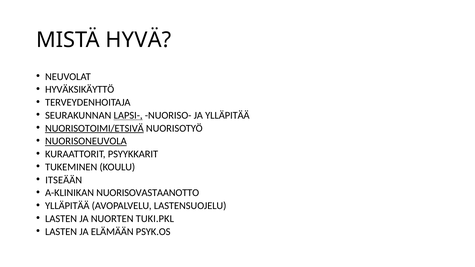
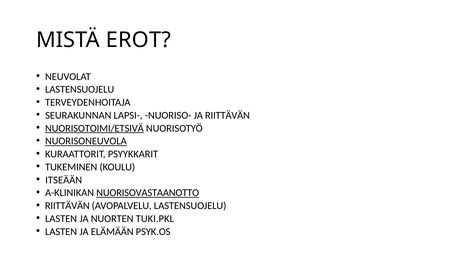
HYVÄ: HYVÄ -> EROT (138, 40)
HYVÄKSIKÄYTTÖ: HYVÄKSIKÄYTTÖ -> LASTENSUOJELU (80, 90)
LAPSI- underline: present -> none (128, 115)
JA YLLÄPITÄÄ: YLLÄPITÄÄ -> RIITTÄVÄN (227, 115)
NUORISOVASTAANOTTO underline: none -> present (148, 193)
YLLÄPITÄÄ: YLLÄPITÄÄ -> RIITTÄVÄN (67, 206)
